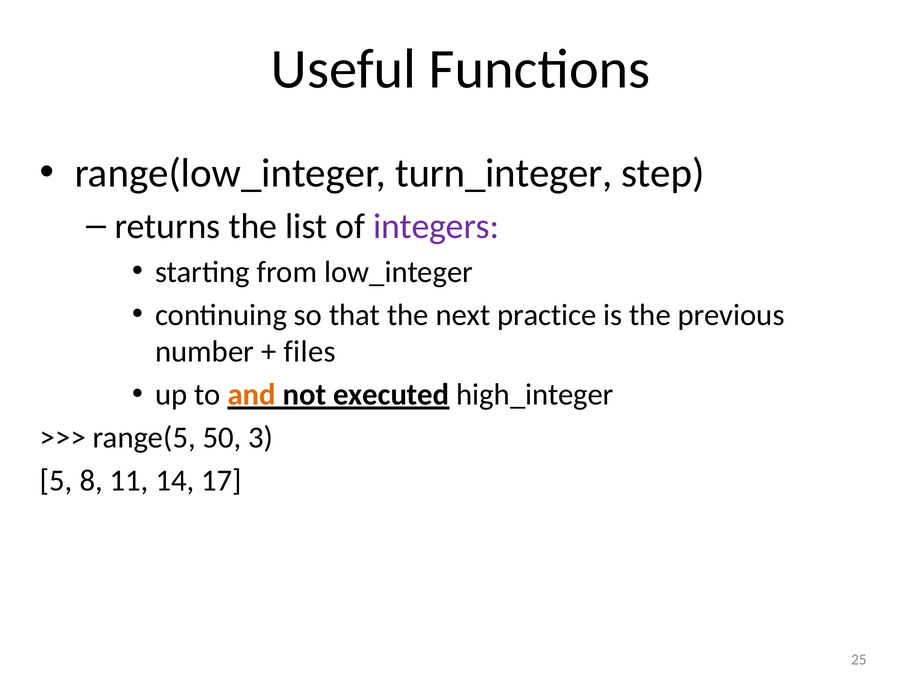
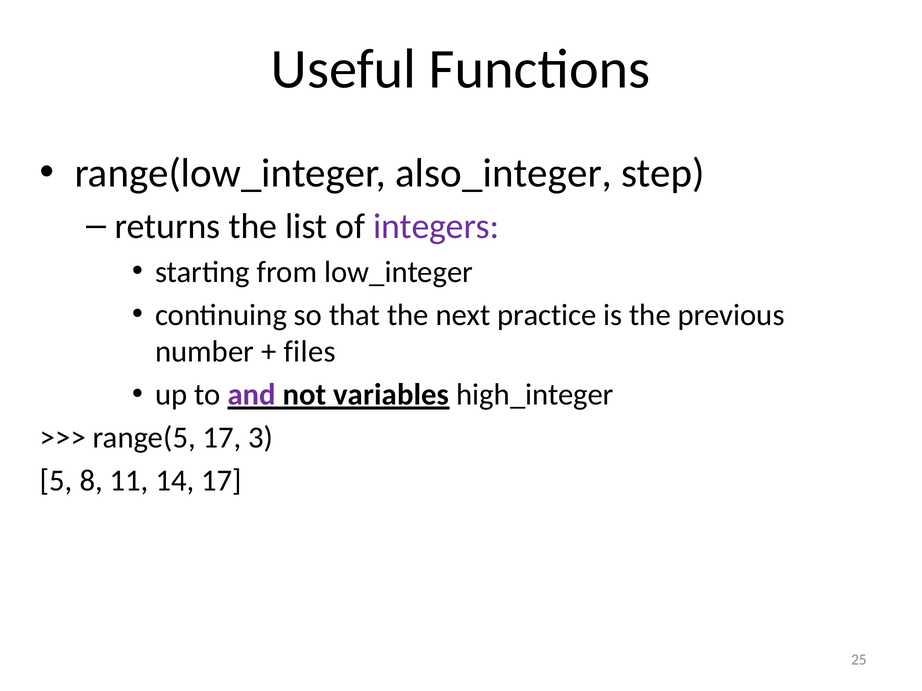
turn_integer: turn_integer -> also_integer (504, 173)
and colour: orange -> purple (252, 395)
executed: executed -> variables (391, 395)
range(5 50: 50 -> 17 (222, 438)
